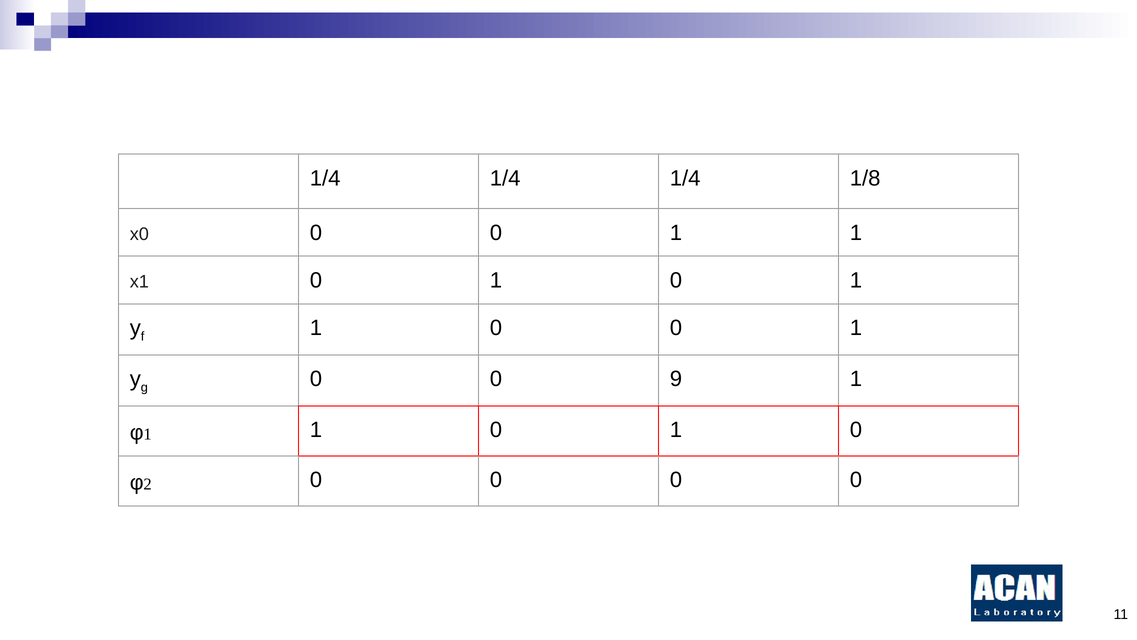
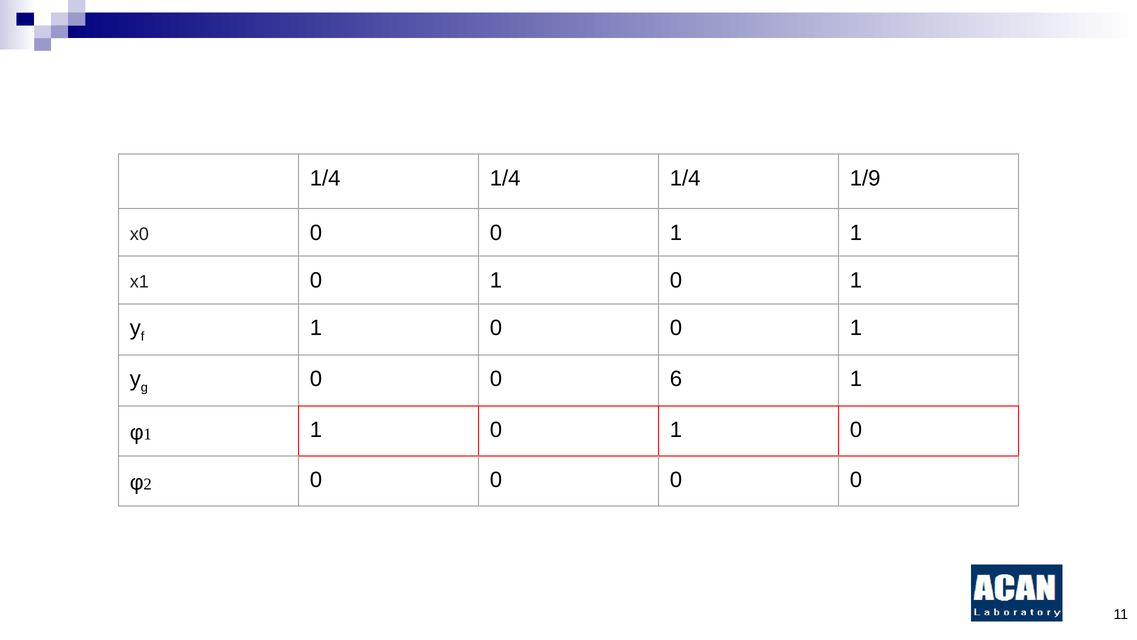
1/8: 1/8 -> 1/9 (865, 178)
9: 9 -> 6 (676, 379)
